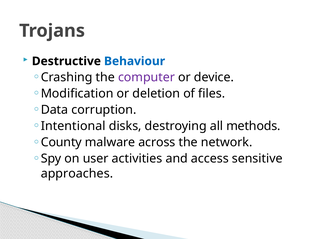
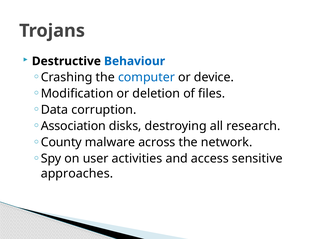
computer colour: purple -> blue (146, 77)
Intentional: Intentional -> Association (73, 126)
methods: methods -> research (253, 126)
